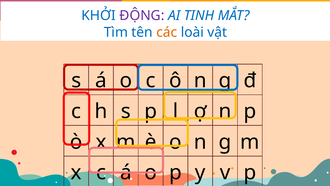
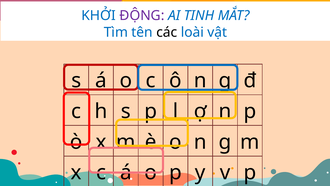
các colour: orange -> black (167, 32)
